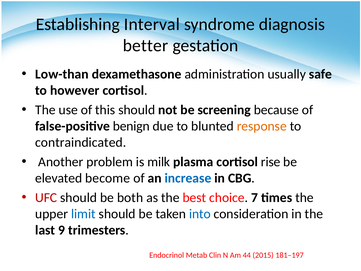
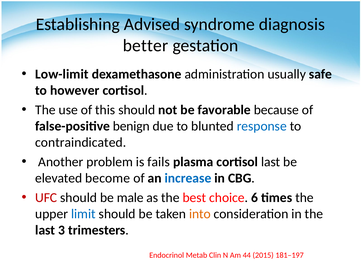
Interval: Interval -> Advised (152, 24)
Low-than: Low-than -> Low-limit (62, 74)
screening: screening -> favorable (224, 110)
response colour: orange -> blue (262, 126)
milk: milk -> fails (159, 162)
cortisol rise: rise -> last (271, 162)
both: both -> male (130, 198)
7: 7 -> 6 (255, 198)
into colour: blue -> orange (200, 214)
9: 9 -> 3 (62, 230)
